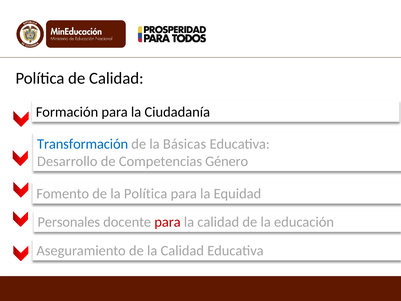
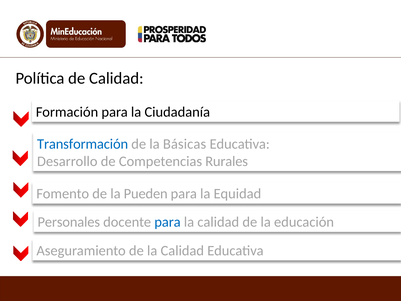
Género: Género -> Rurales (227, 161)
la Política: Política -> Pueden (146, 194)
para colour: red -> blue (168, 222)
